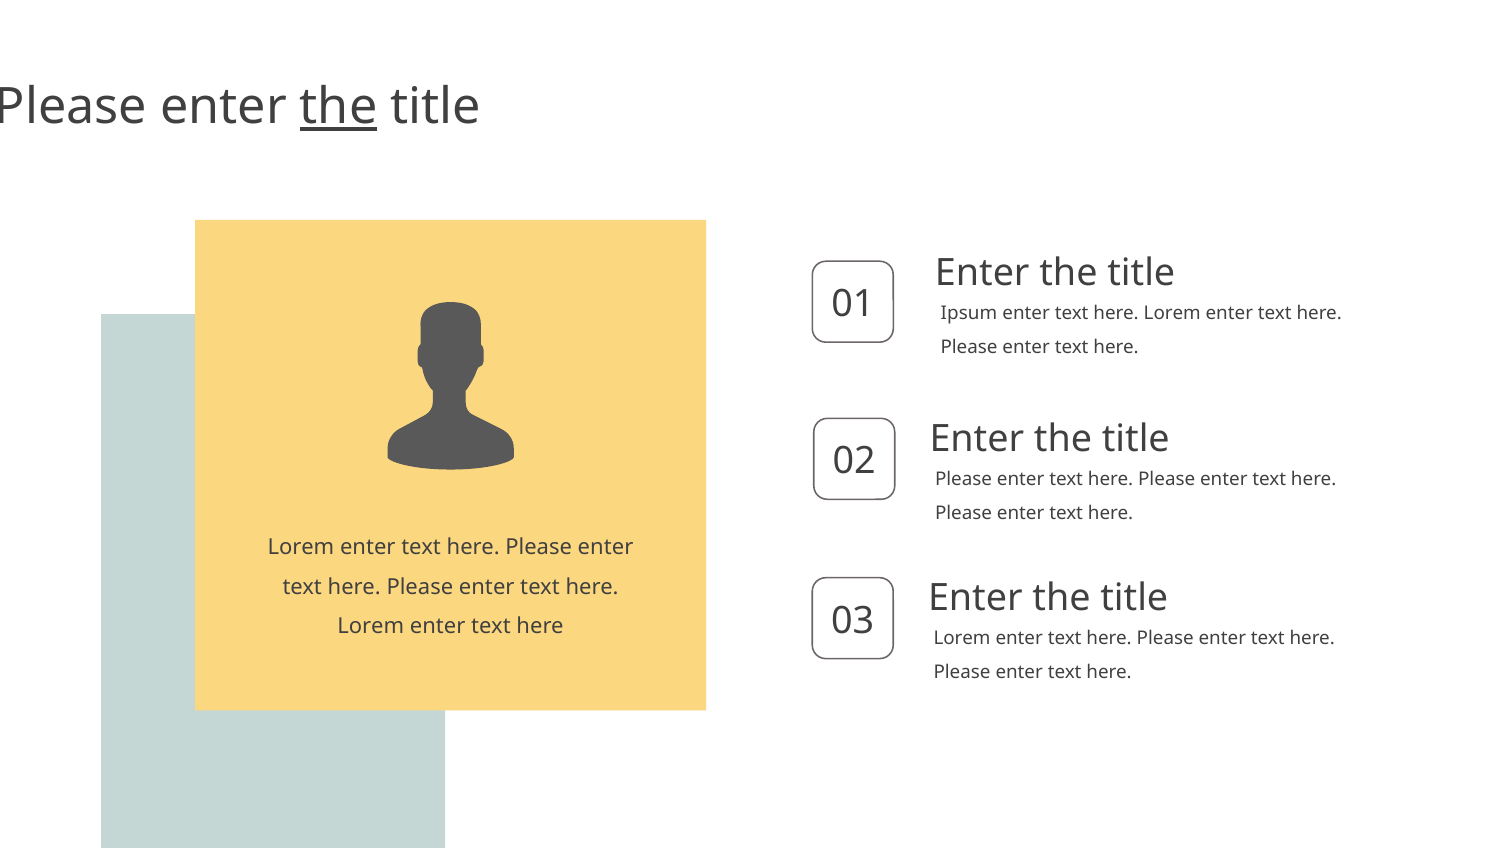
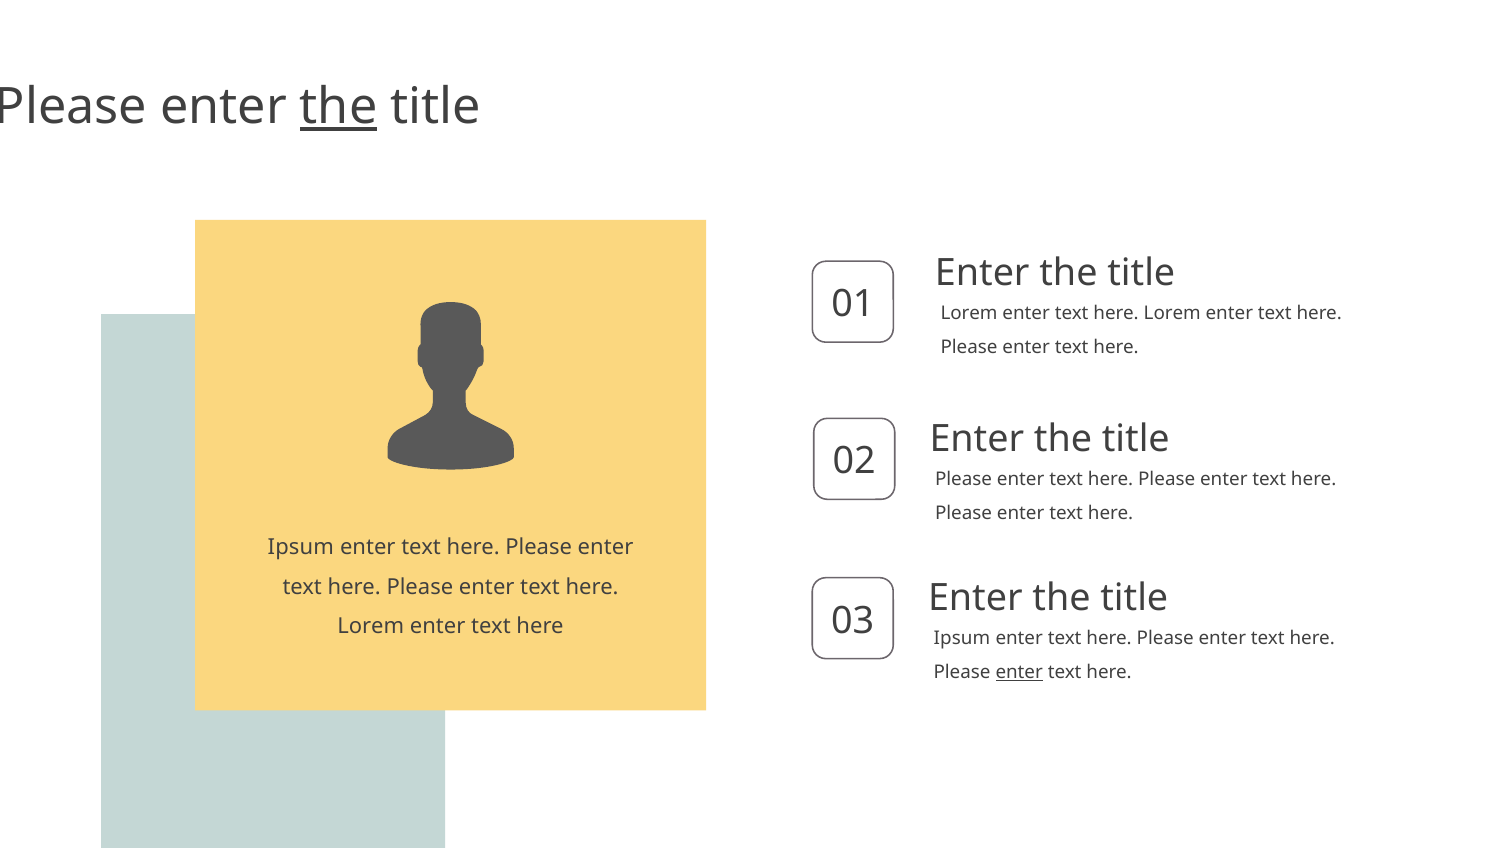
Ipsum: Ipsum -> Lorem (969, 313)
Lorem: Lorem -> Ipsum (301, 548)
03 Lorem: Lorem -> Ipsum (962, 639)
enter underline: none -> present (1019, 673)
